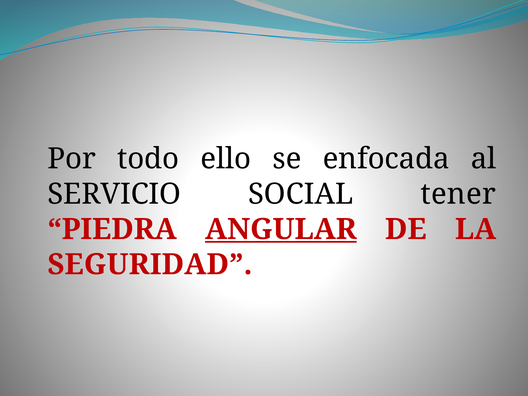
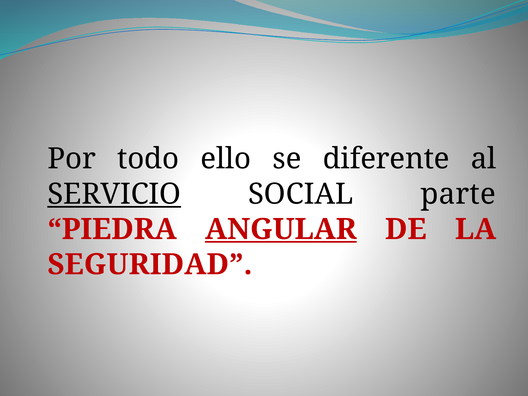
enfocada: enfocada -> diferente (386, 159)
SERVICIO underline: none -> present (114, 194)
tener: tener -> parte (458, 194)
